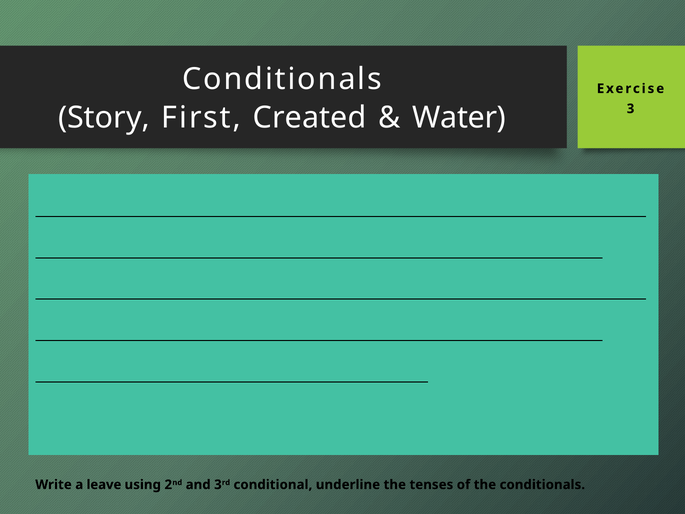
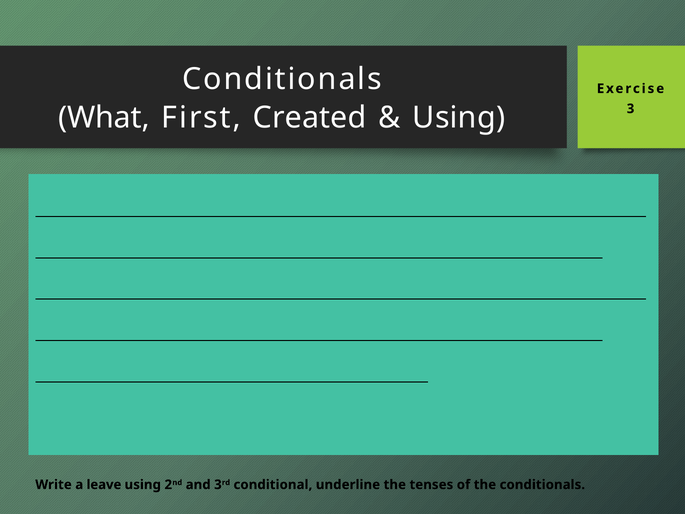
Story: Story -> What (104, 118)
Water: Water -> Using (459, 118)
